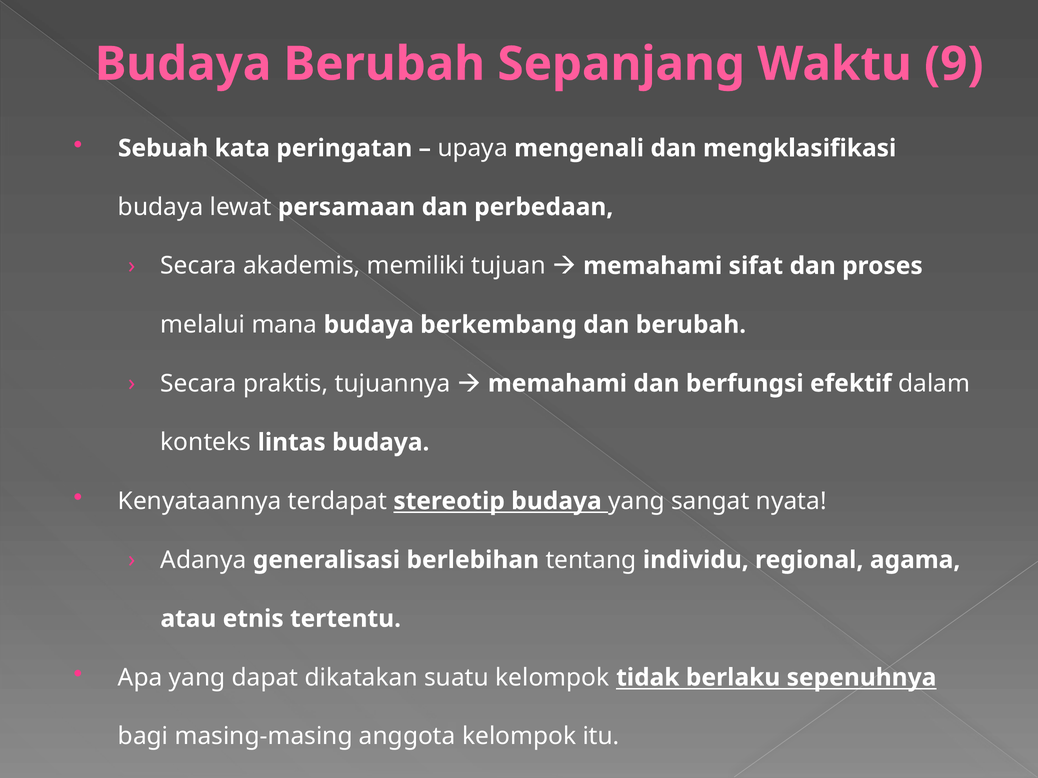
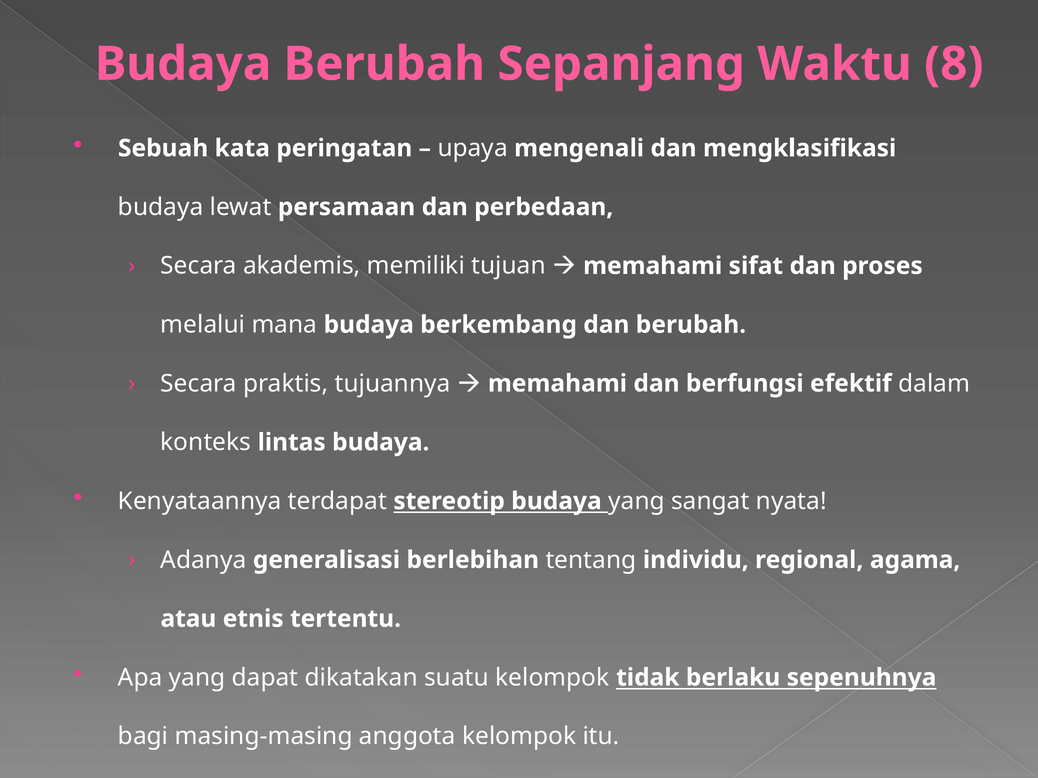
9: 9 -> 8 (954, 64)
